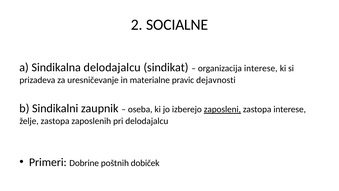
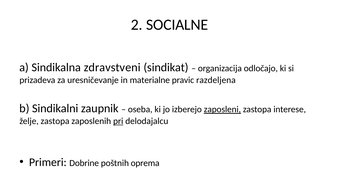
Sindikalna delodajalcu: delodajalcu -> zdravstveni (112, 67)
organizacija interese: interese -> odločajo (261, 68)
dejavnosti: dejavnosti -> razdeljena (216, 80)
pri underline: none -> present (118, 121)
dobiček: dobiček -> oprema (145, 163)
